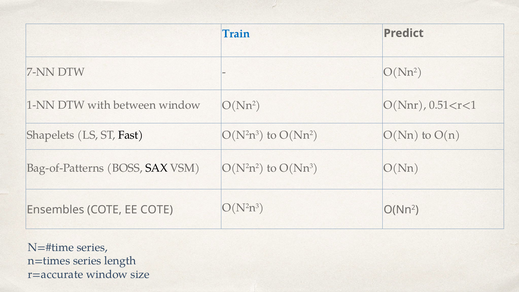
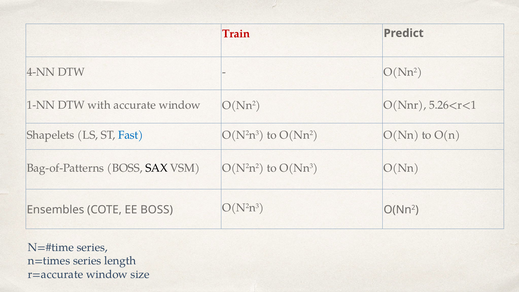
Train colour: blue -> red (236, 34)
7-NN: 7-NN -> 4-NN (41, 72)
between: between -> accurate (135, 105)
0.51<r<1: 0.51<r<1 -> 5.26<r<1 (453, 105)
Fast colour: black -> blue (131, 135)
EE COTE: COTE -> BOSS (157, 210)
